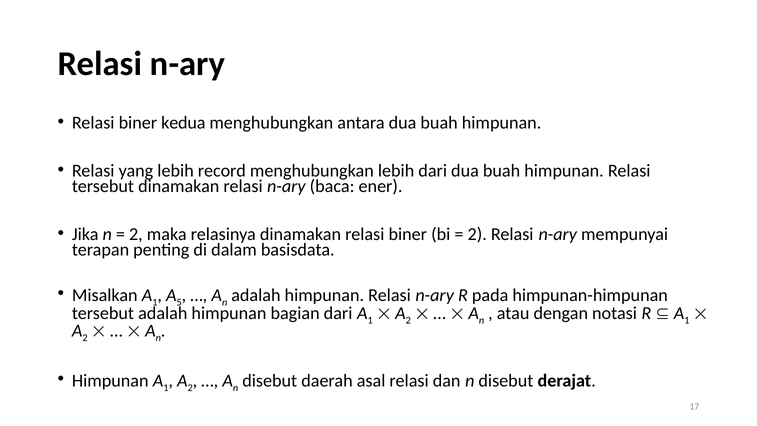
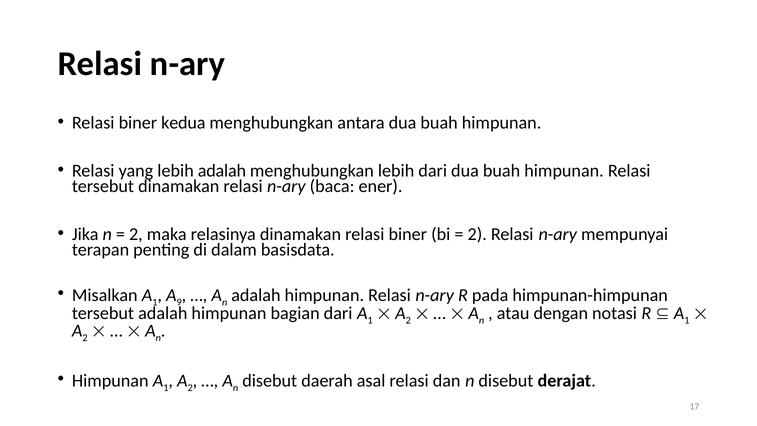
lebih record: record -> adalah (222, 171)
5: 5 -> 9 (179, 302)
